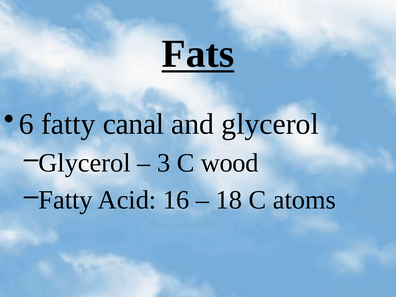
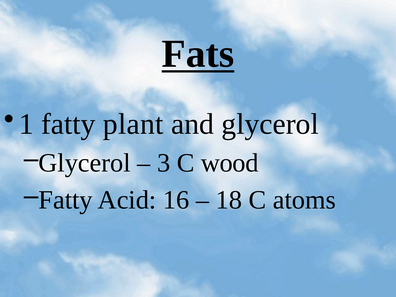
6: 6 -> 1 (26, 124)
canal: canal -> plant (133, 124)
